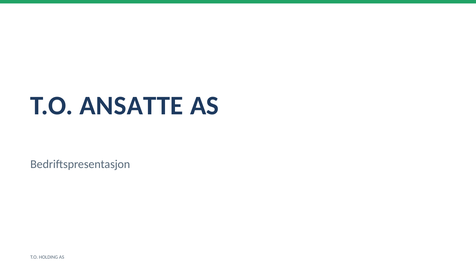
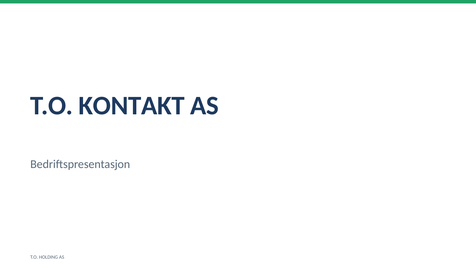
ANSATTE: ANSATTE -> KONTAKT (132, 106)
